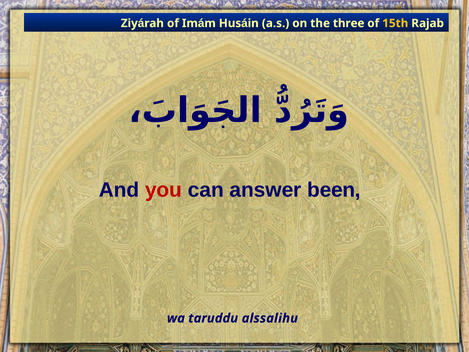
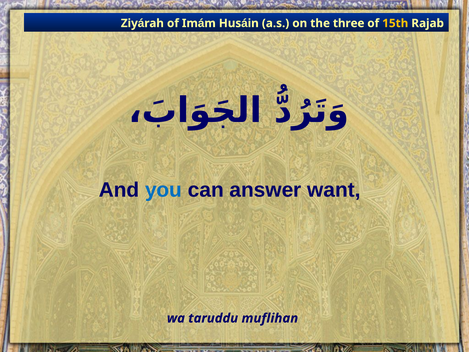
you colour: red -> blue (164, 190)
been: been -> want (334, 190)
alssalihu: alssalihu -> muflihan (270, 318)
